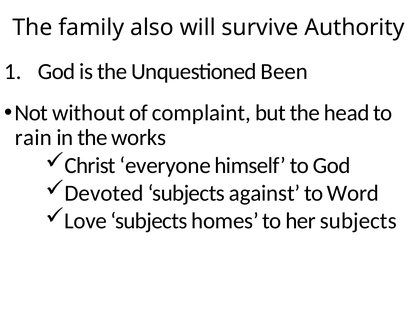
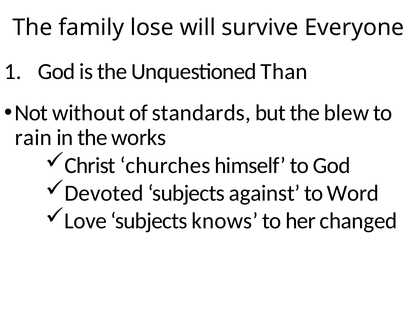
also: also -> lose (152, 28)
Authority: Authority -> Everyone (354, 28)
Been: Been -> Than (284, 71)
complaint: complaint -> standards (201, 113)
head: head -> blew (347, 113)
everyone: everyone -> churches (165, 165)
homes: homes -> knows (225, 221)
her subjects: subjects -> changed (358, 221)
